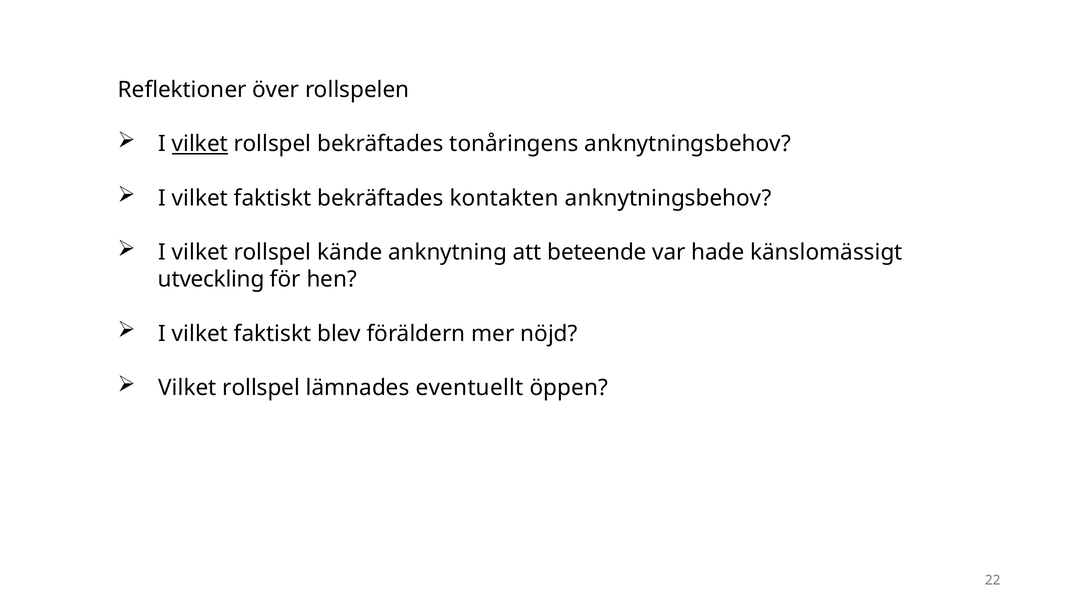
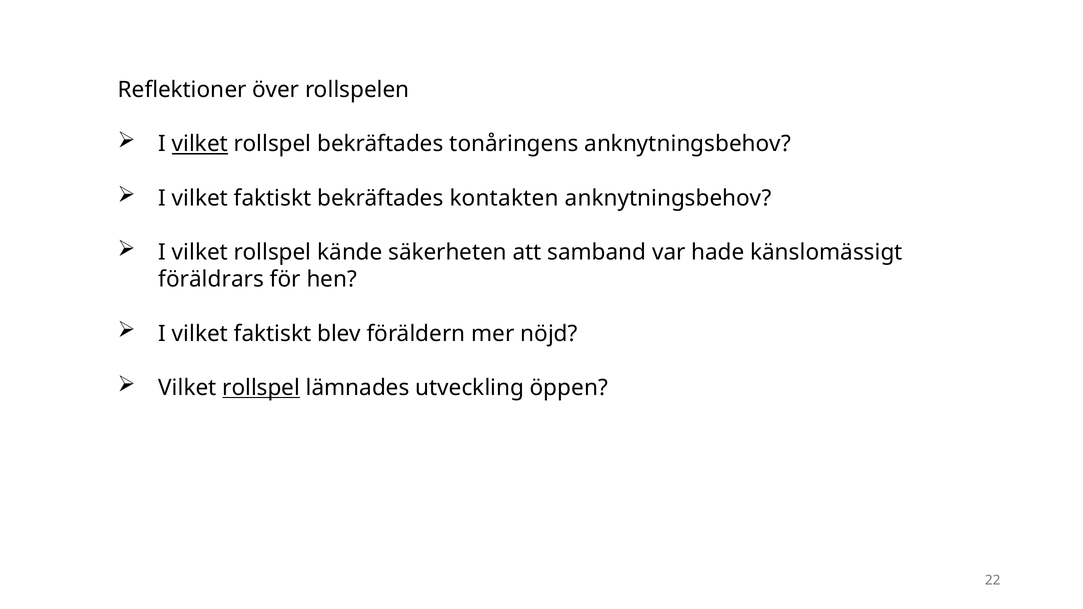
anknytning: anknytning -> säkerheten (448, 252)
beteende: beteende -> samband (597, 252)
utveckling: utveckling -> föräldrars (211, 280)
rollspel underline: none -> present (261, 388)
eventuellt: eventuellt -> utveckling (470, 388)
